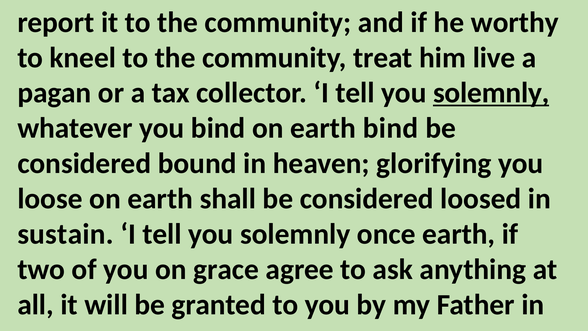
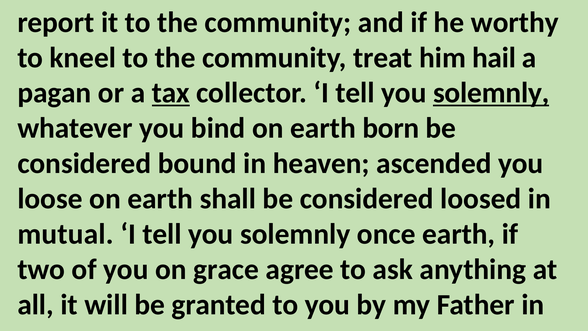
live: live -> hail (494, 58)
tax underline: none -> present (171, 93)
earth bind: bind -> born (391, 128)
glorifying: glorifying -> ascended (434, 163)
sustain: sustain -> mutual (66, 234)
